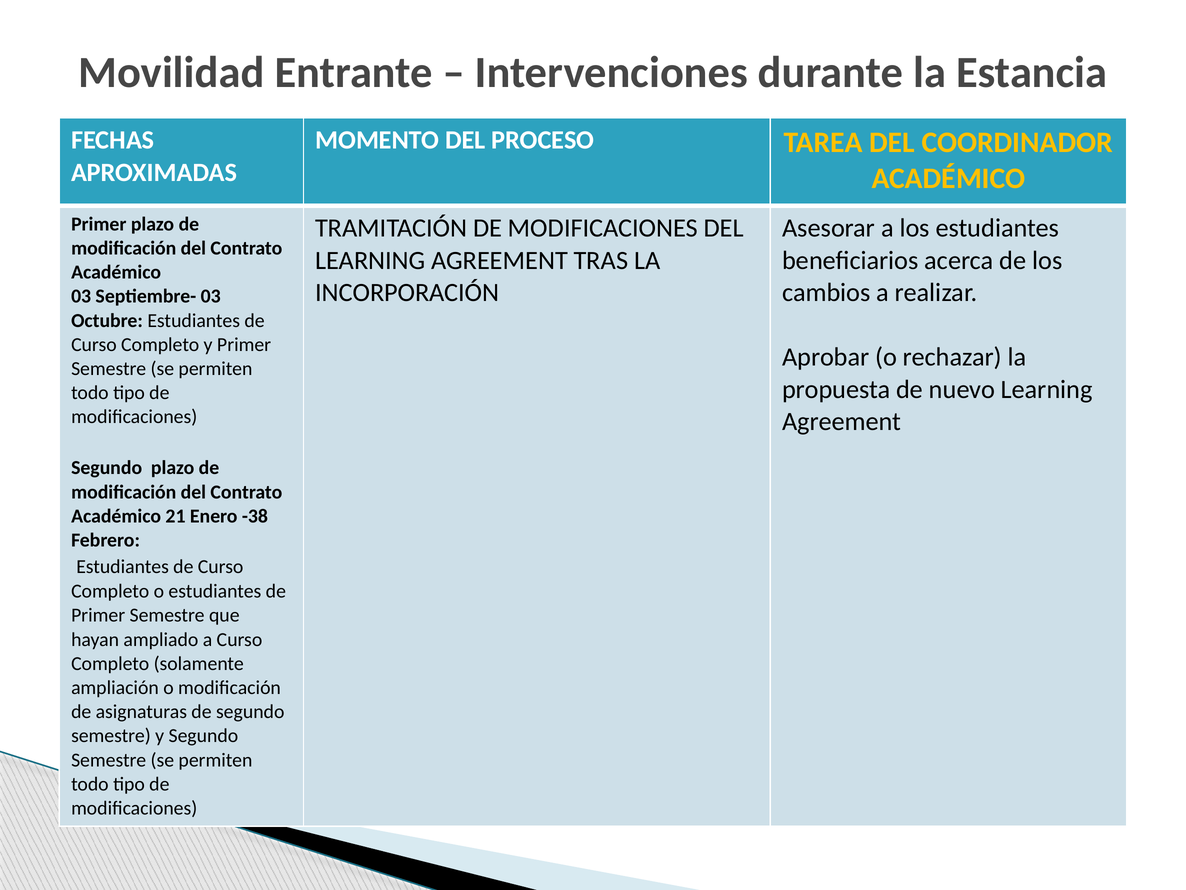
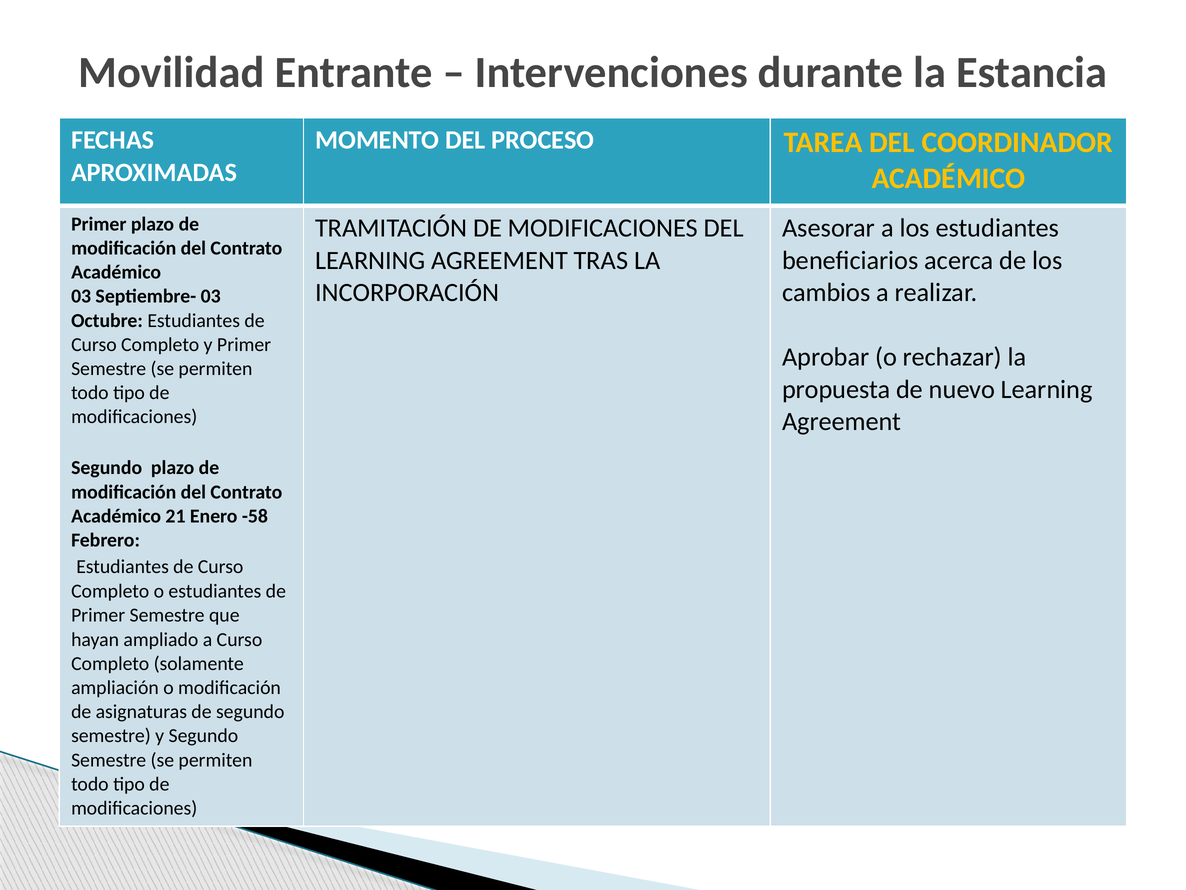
-38: -38 -> -58 (255, 516)
